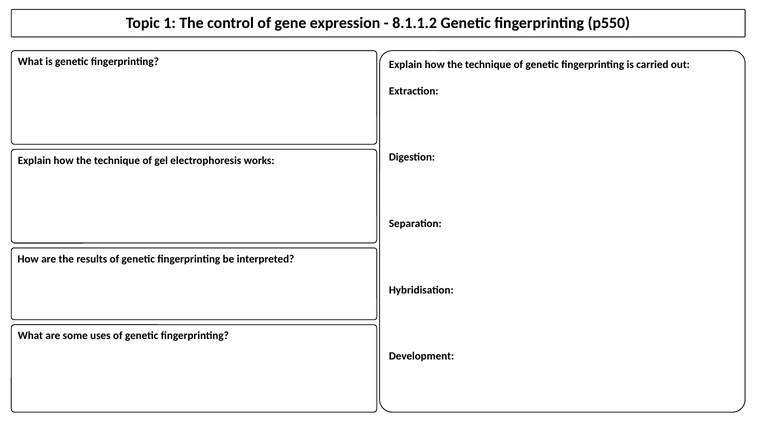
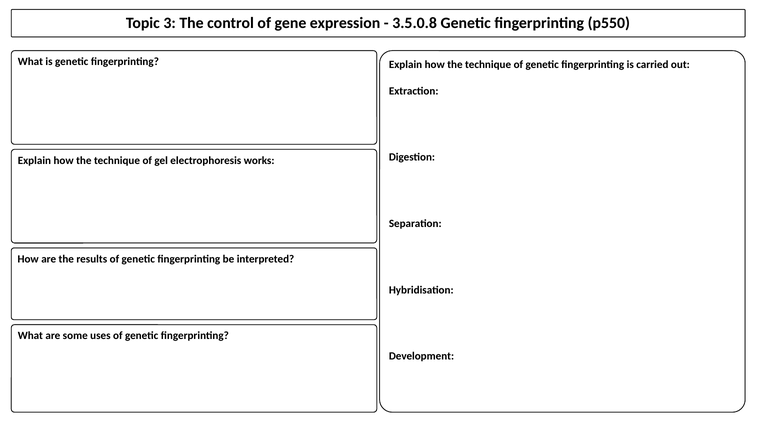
1: 1 -> 3 (170, 23)
8.1.1.2: 8.1.1.2 -> 3.5.0.8 (415, 23)
